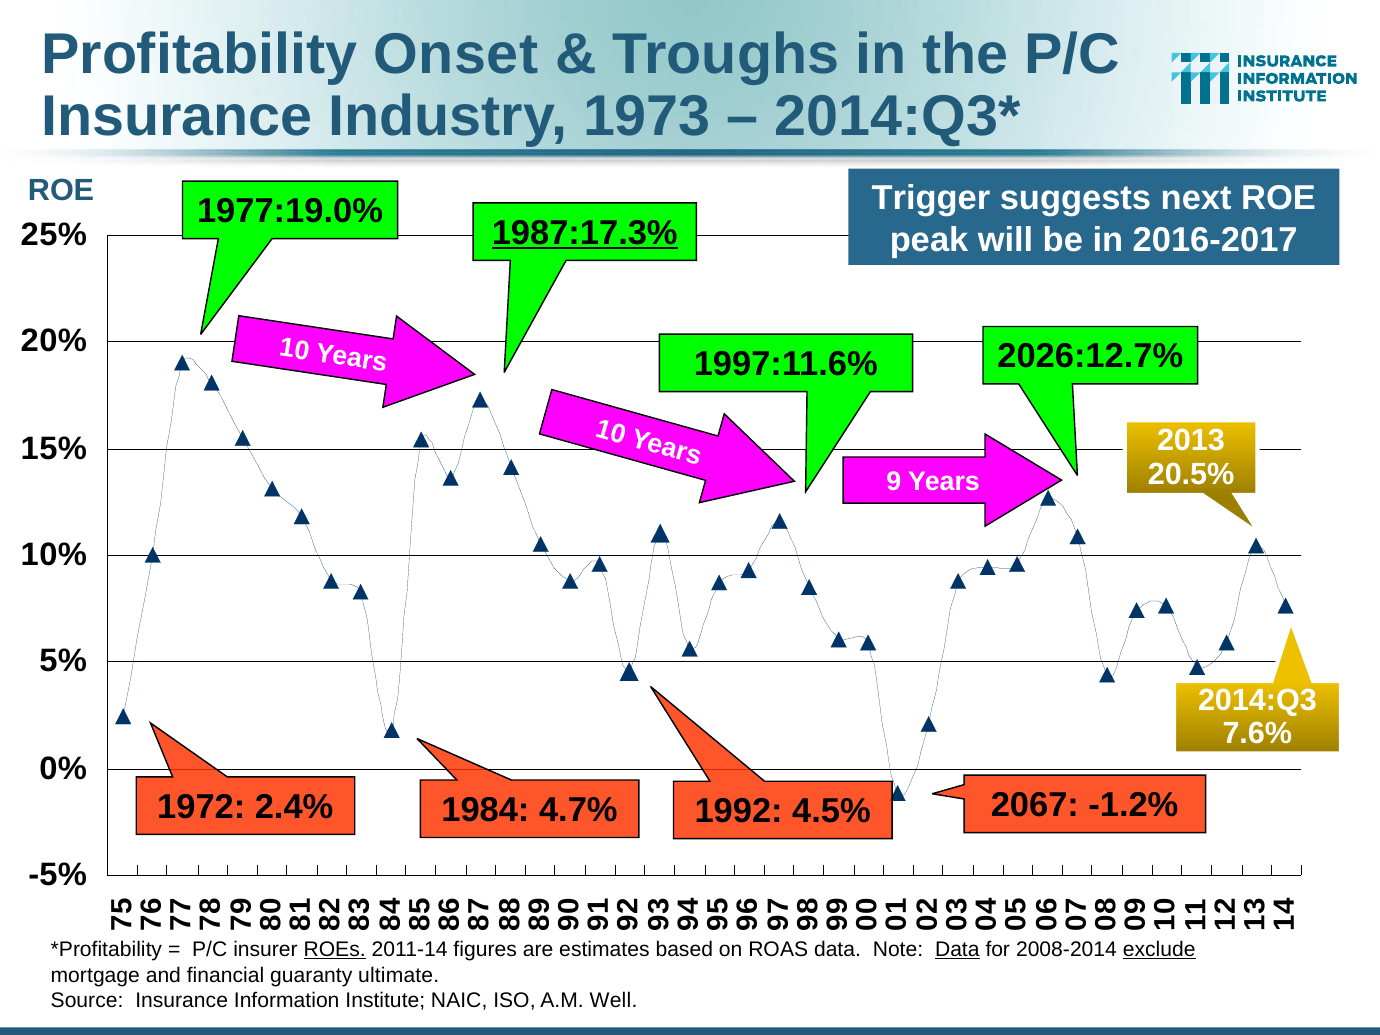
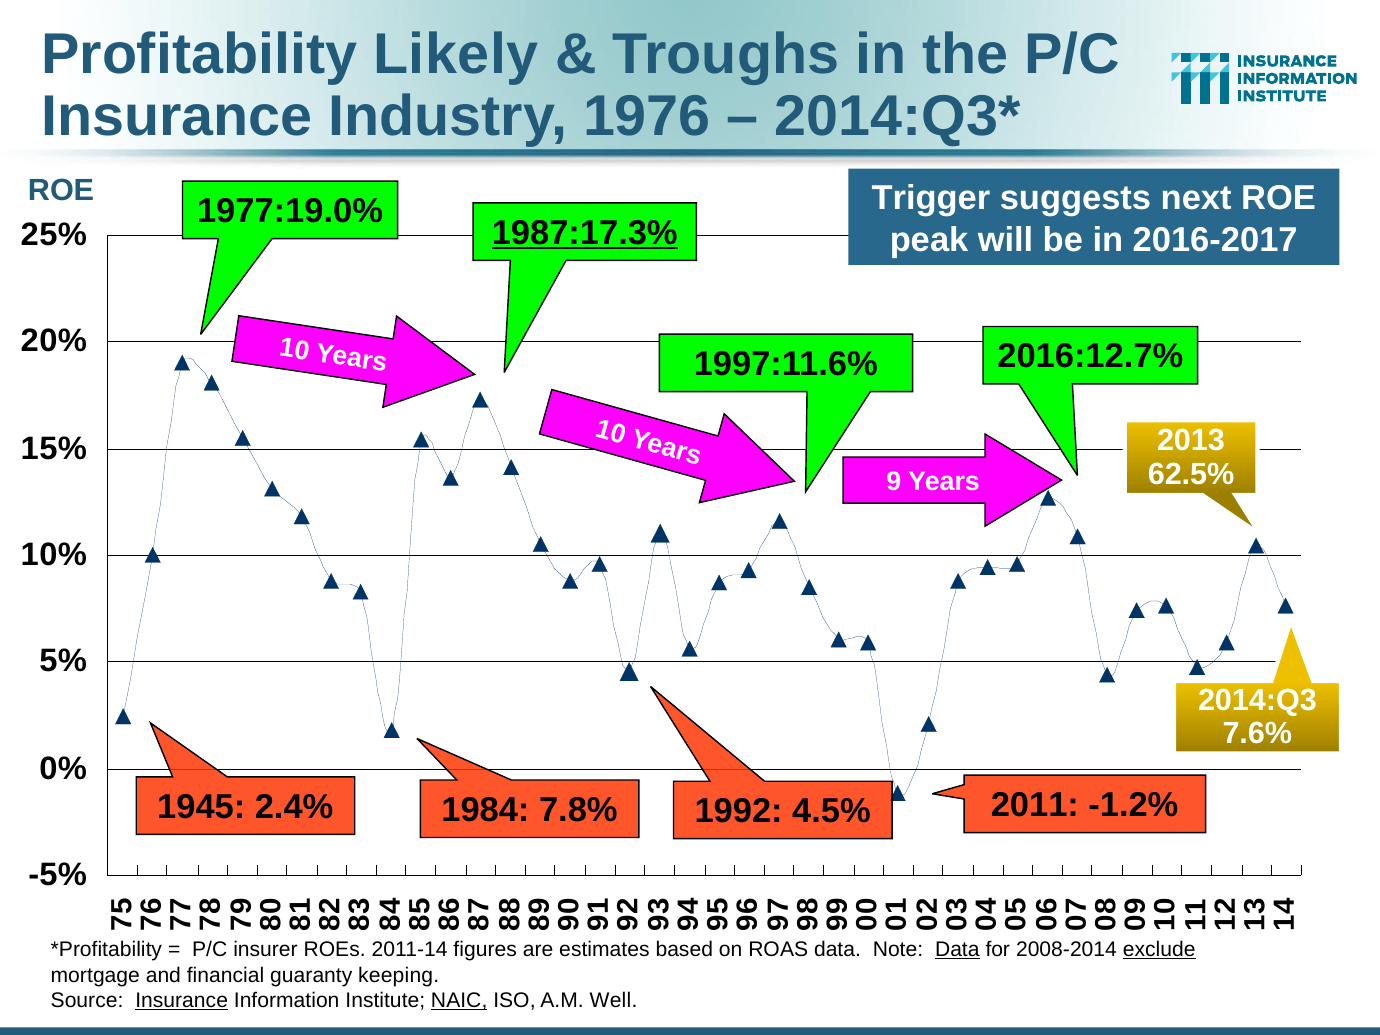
Onset: Onset -> Likely (456, 55)
1973: 1973 -> 1976 (647, 117)
2026:12.7%: 2026:12.7% -> 2016:12.7% (1090, 357)
20.5%: 20.5% -> 62.5% (1191, 474)
1972: 1972 -> 1945 (201, 807)
4.7%: 4.7% -> 7.8% (578, 810)
2067: 2067 -> 2011 (1035, 805)
ROEs underline: present -> none (335, 950)
ultimate: ultimate -> keeping (399, 975)
Insurance underline: none -> present (182, 1000)
NAIC underline: none -> present (459, 1000)
